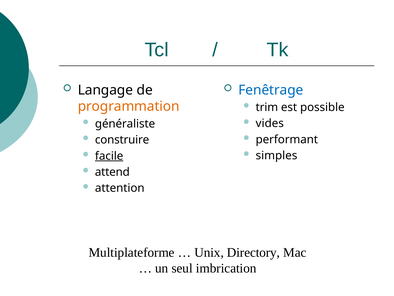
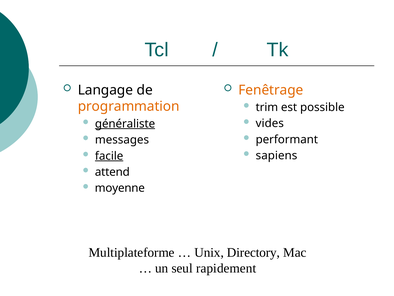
Fenêtrage colour: blue -> orange (271, 90)
généraliste underline: none -> present (125, 124)
construire: construire -> messages (122, 140)
simples: simples -> sapiens (276, 155)
attention: attention -> moyenne (120, 188)
imbrication: imbrication -> rapidement (226, 268)
